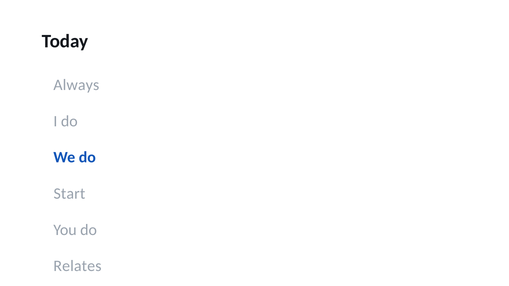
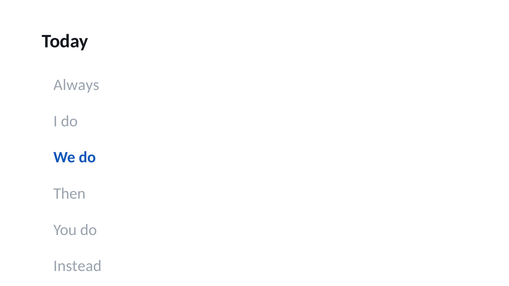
Start: Start -> Then (69, 194)
Relates: Relates -> Instead (77, 266)
